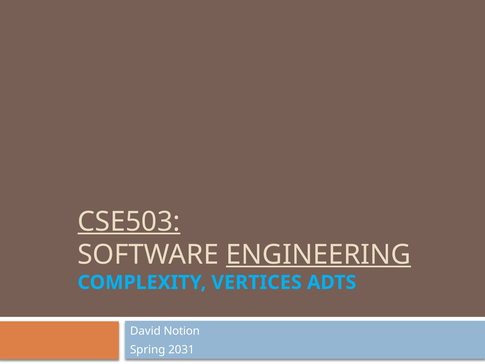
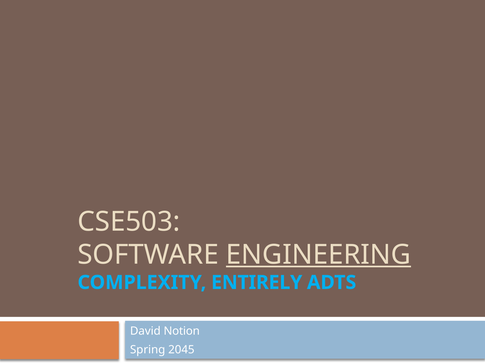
CSE503 underline: present -> none (129, 221)
VERTICES: VERTICES -> ENTIRELY (257, 282)
2031: 2031 -> 2045 (181, 349)
